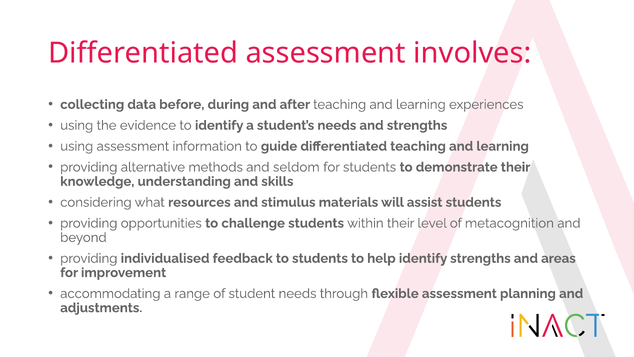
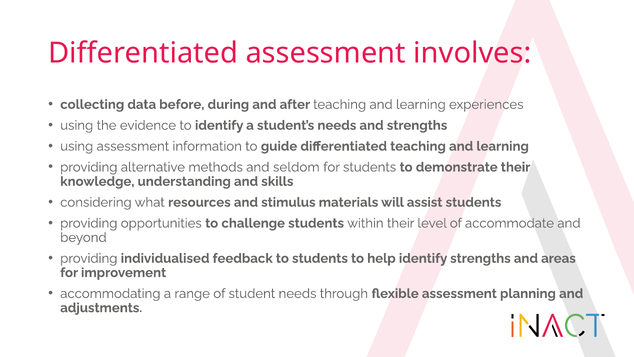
metacognition: metacognition -> accommodate (509, 223)
